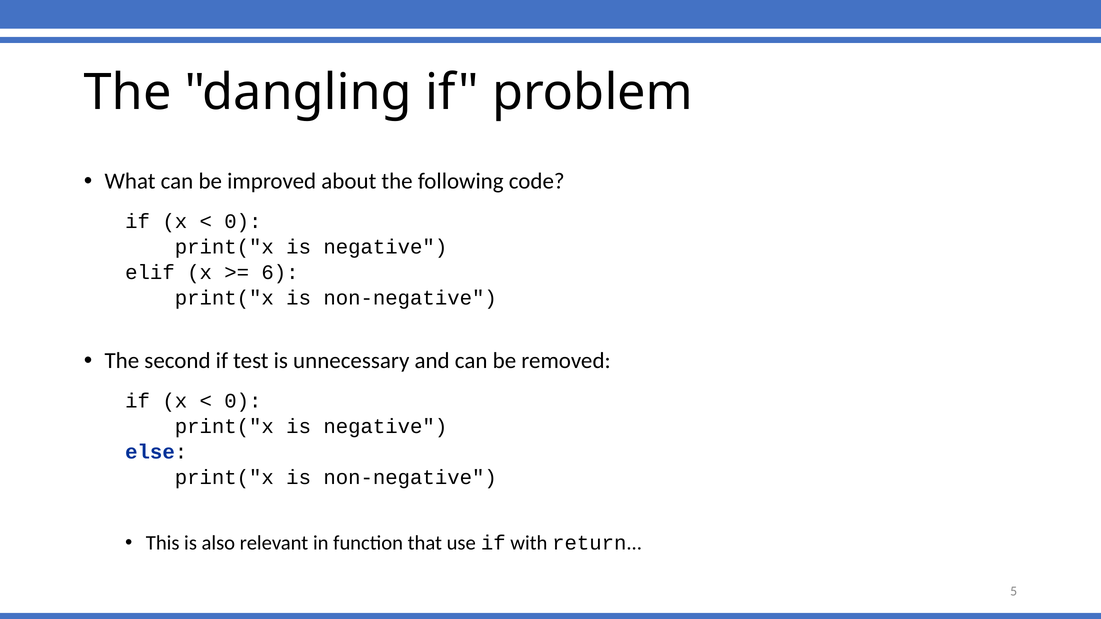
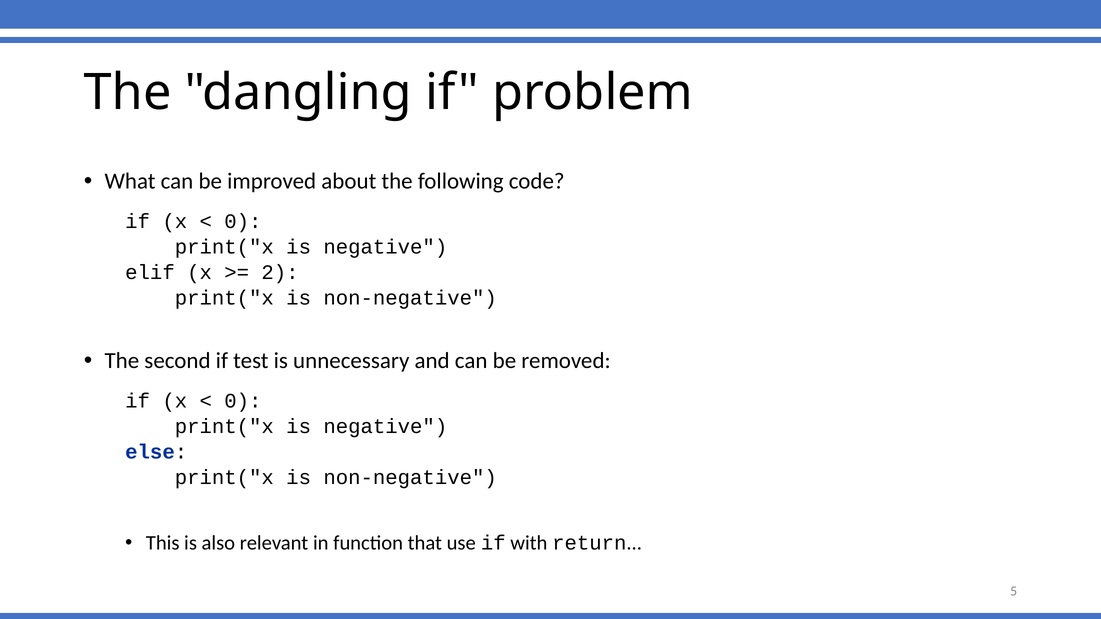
6: 6 -> 2 (280, 273)
